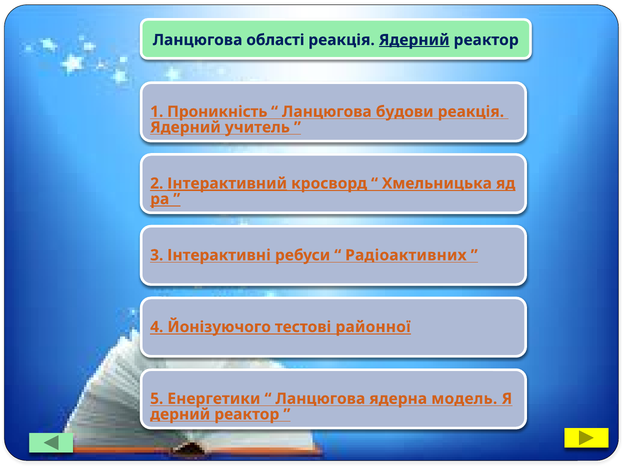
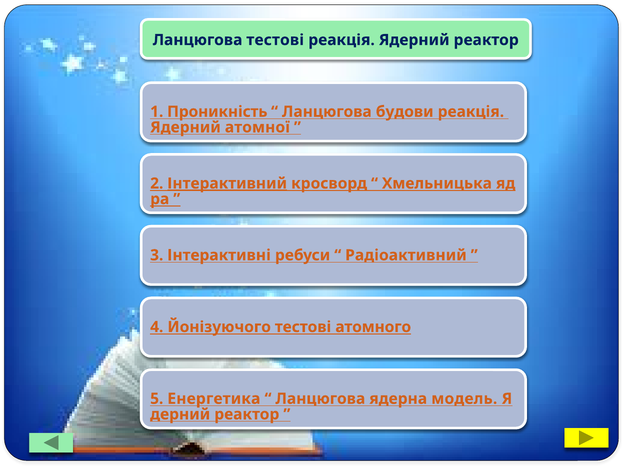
Ланцюгова області: області -> тестові (275, 40)
Ядерний underline: present -> none (414, 40)
учитель: учитель -> атомної (257, 127)
Радіоактивних: Радіоактивних -> Радіоактивний (406, 255)
районної: районної -> атомного (373, 327)
Енергетики: Енергетики -> Енергетика (214, 399)
